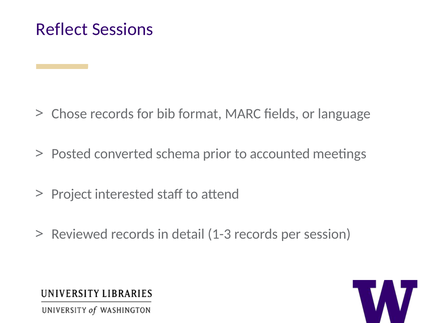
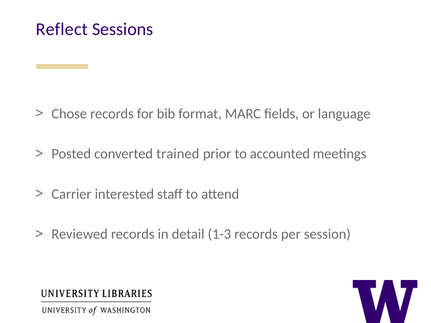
schema: schema -> trained (178, 154)
Project: Project -> Carrier (71, 194)
